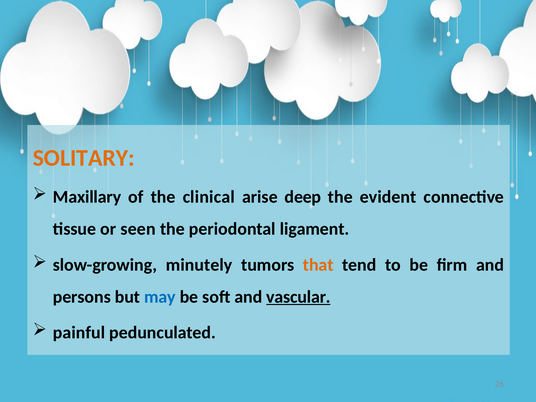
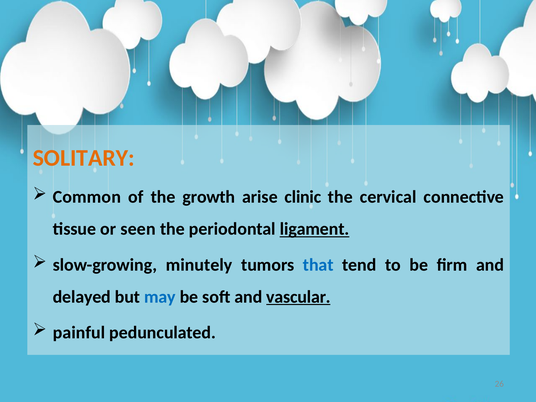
Maxillary: Maxillary -> Common (87, 197)
clinical: clinical -> growth (209, 197)
deep: deep -> clinic (303, 197)
evident: evident -> cervical (388, 197)
ligament underline: none -> present (315, 229)
that colour: orange -> blue (318, 265)
persons: persons -> delayed (82, 297)
